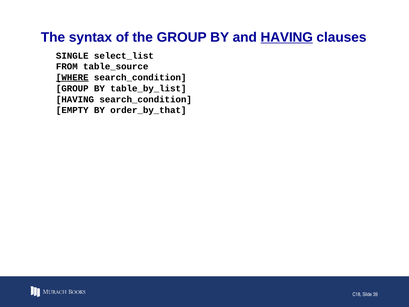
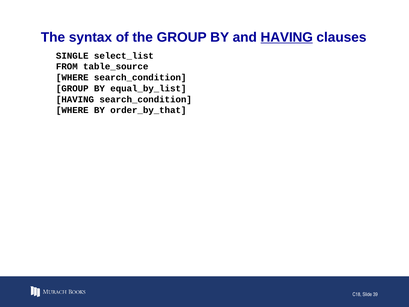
WHERE underline: present -> none (72, 77)
table_by_list: table_by_list -> equal_by_list (148, 88)
EMPTY: EMPTY -> WHERE (72, 110)
